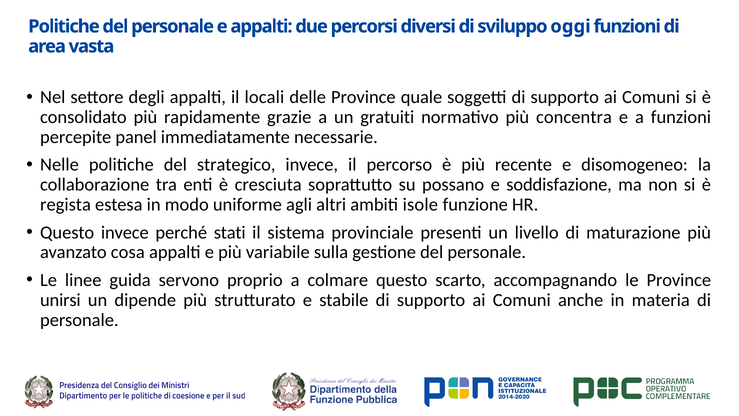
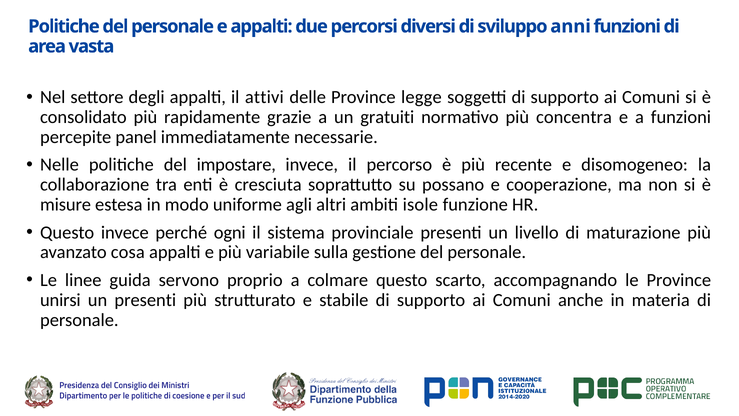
oggi: oggi -> anni (571, 26)
locali: locali -> attivi (264, 97)
quale: quale -> legge (421, 97)
strategico: strategico -> impostare (236, 165)
soddisfazione: soddisfazione -> cooperazione (559, 185)
regista: regista -> misure (66, 205)
stati: stati -> ogni (230, 232)
un dipende: dipende -> presenti (145, 300)
